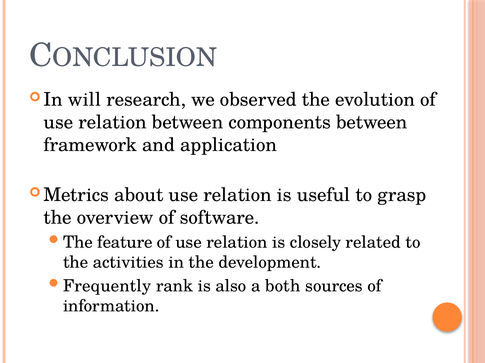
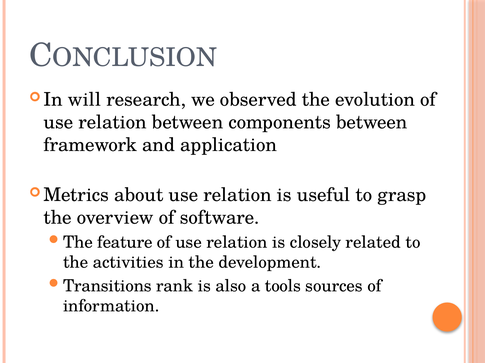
Frequently: Frequently -> Transitions (107, 287)
both: both -> tools (283, 287)
